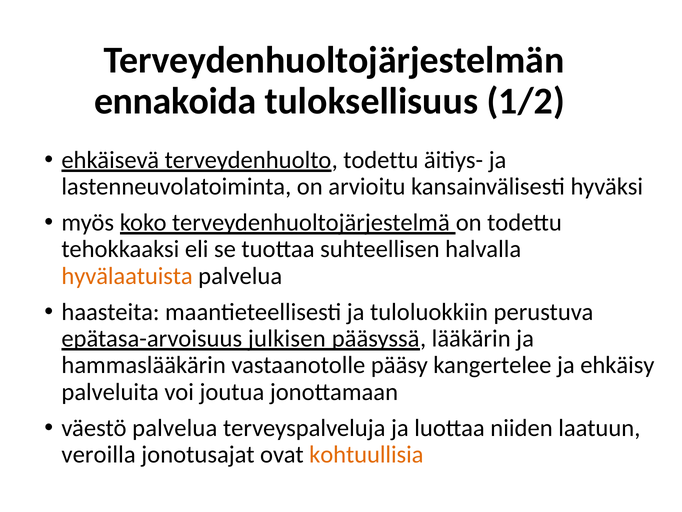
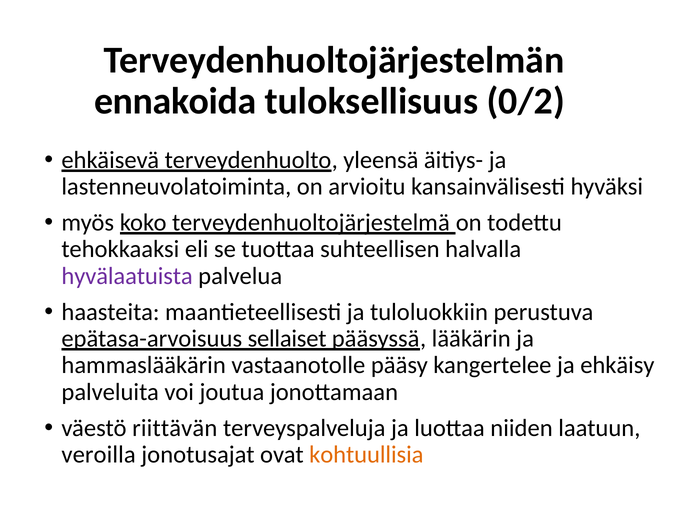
1/2: 1/2 -> 0/2 (526, 101)
terveydenhuolto todettu: todettu -> yleensä (381, 160)
hyvälaatuista colour: orange -> purple (127, 276)
julkisen: julkisen -> sellaiset (287, 338)
väestö palvelua: palvelua -> riittävän (175, 428)
